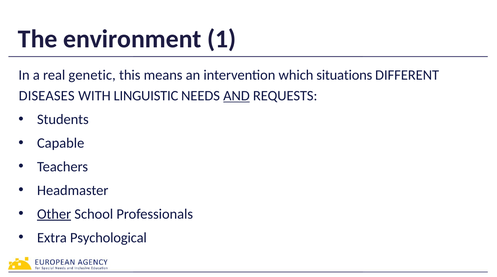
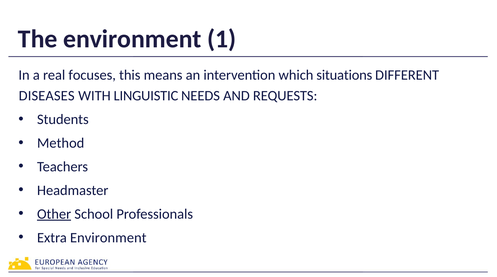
genetic: genetic -> focuses (92, 75)
AND underline: present -> none (236, 96)
Capable: Capable -> Method (61, 143)
Extra Psychological: Psychological -> Environment (108, 238)
